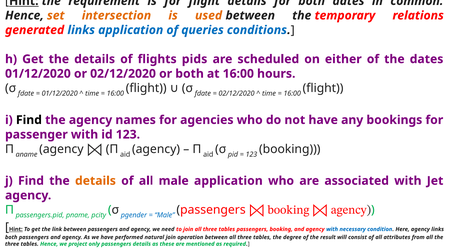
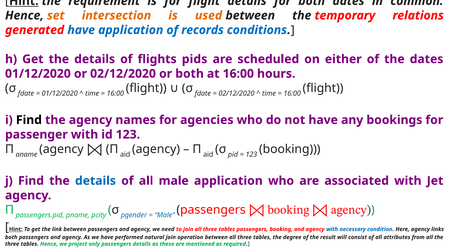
generated links: links -> have (81, 30)
queries: queries -> records (203, 30)
details colour: orange -> blue (95, 181)
